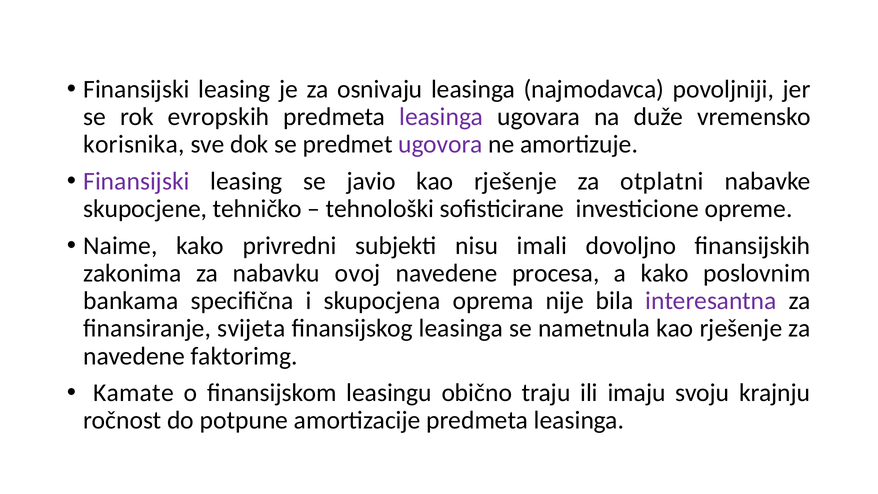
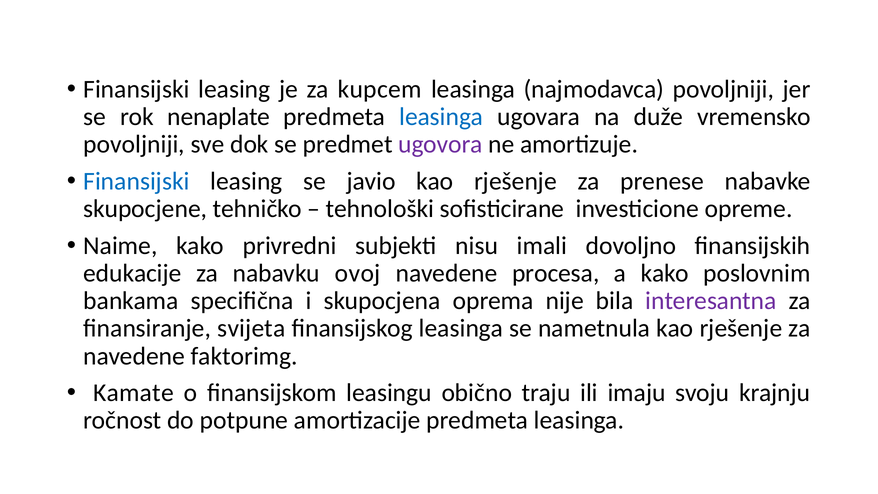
оsnivаju: оsnivаju -> kupcem (380, 89)
evropskih: evropskih -> nenaplate (219, 117)
leasinga colour: purple -> blue (441, 117)
korisnika: korisnika -> povoljniji (134, 144)
Finansijski colour: purple -> blue (136, 181)
otplatni: otplatni -> prenese (662, 181)
zakonima: zakonima -> edukacije (132, 273)
